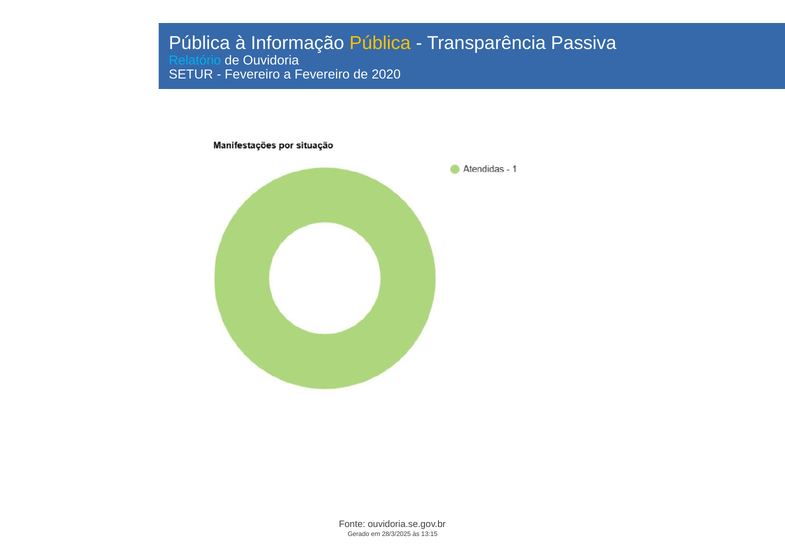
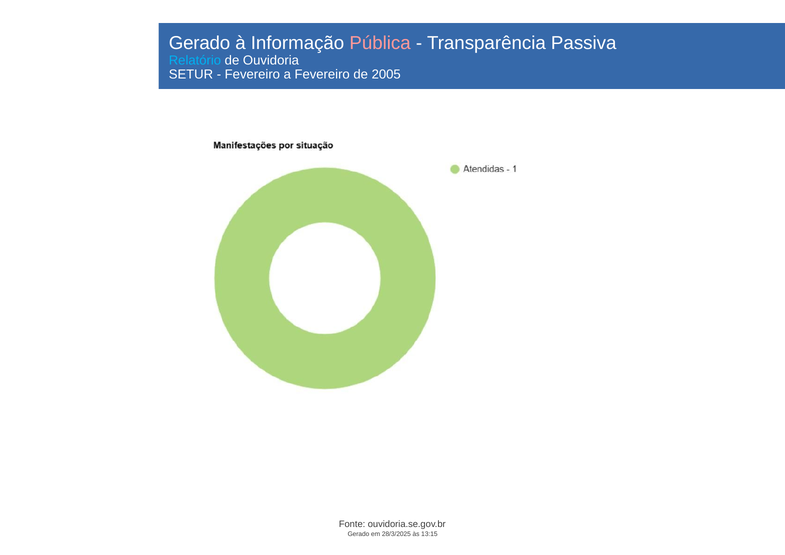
Pública: Pública -> Gerado (200, 43)
Pública colour: yellow -> pink (380, 43)
2020: 2020 -> 2005 (386, 74)
